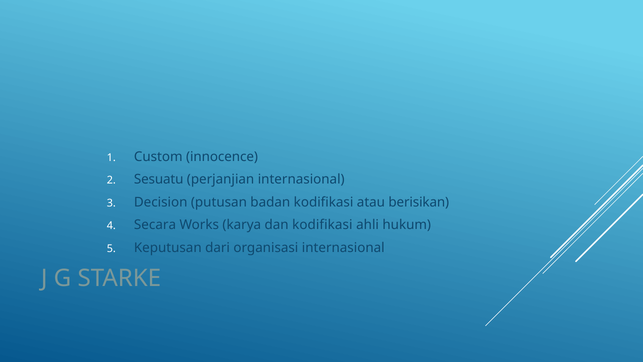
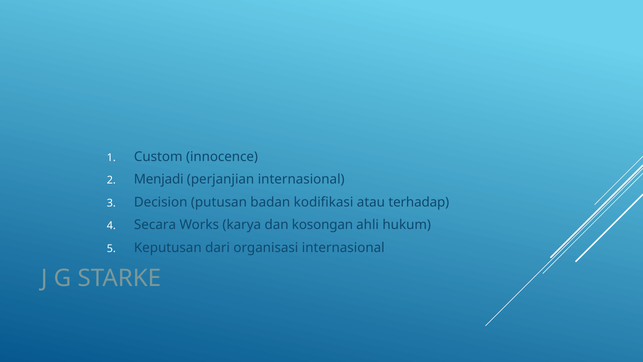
Sesuatu: Sesuatu -> Menjadi (159, 179)
berisikan: berisikan -> terhadap (419, 202)
dan kodifikasi: kodifikasi -> kosongan (322, 225)
